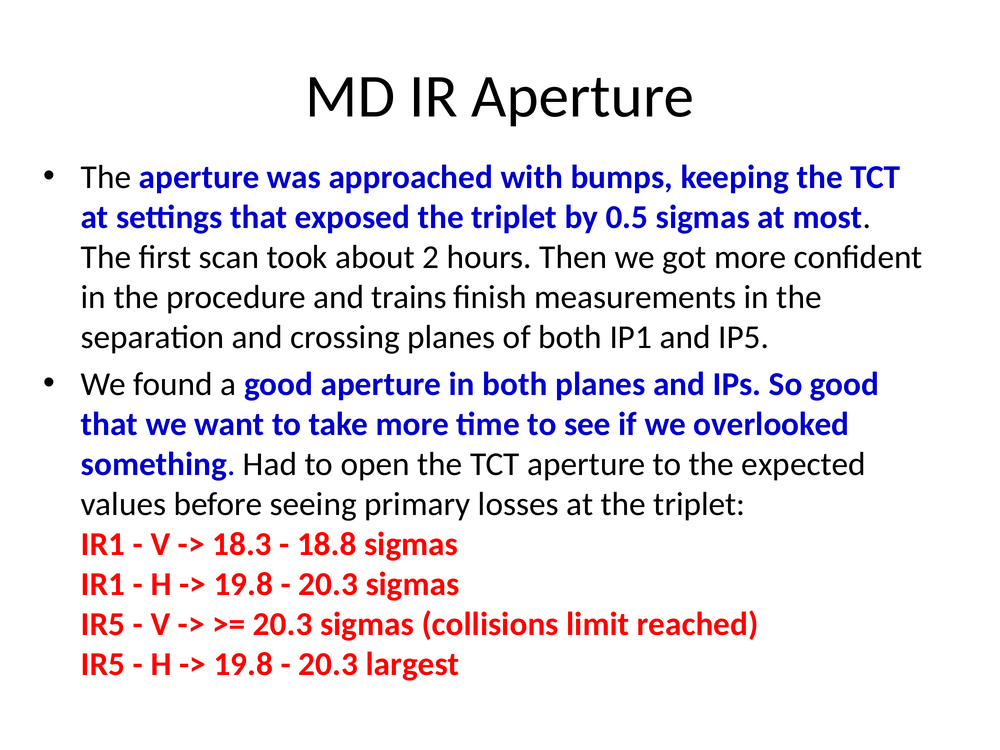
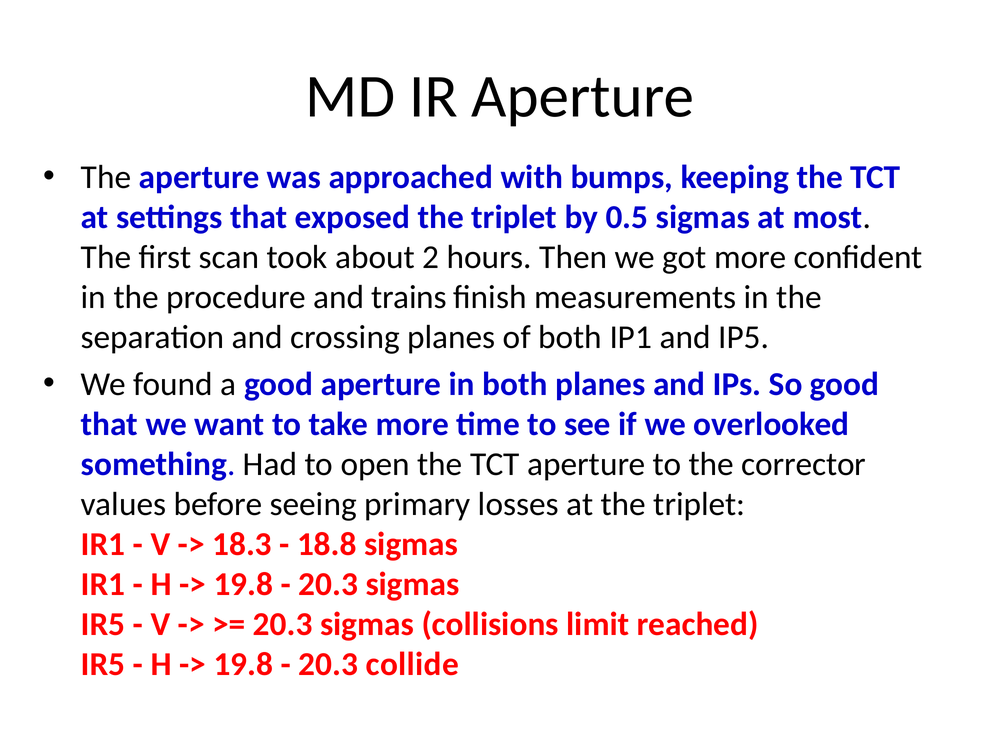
expected: expected -> corrector (804, 464)
largest: largest -> collide (412, 664)
